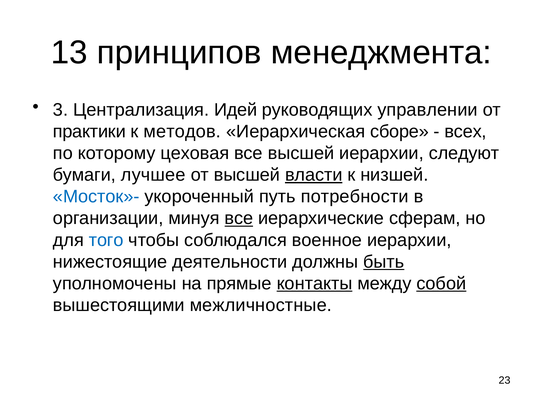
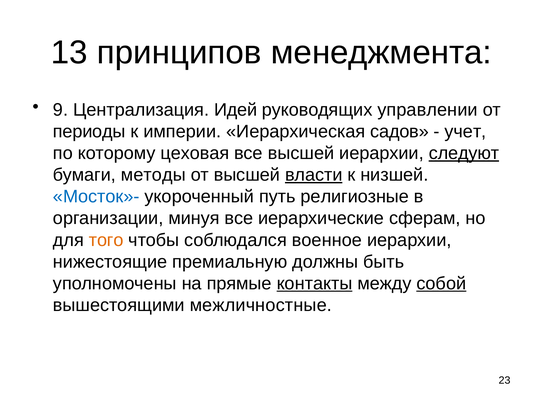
3: 3 -> 9 (60, 110)
практики: практики -> периоды (89, 132)
методов: методов -> империи (182, 132)
сборе: сборе -> садов (400, 132)
всех: всех -> учет (465, 132)
следуют underline: none -> present (464, 153)
лучшее: лучшее -> методы (153, 175)
потребности: потребности -> религиозные (355, 197)
все underline: present -> none (239, 218)
того colour: blue -> orange (106, 240)
деятельности: деятельности -> премиальную (230, 262)
быть underline: present -> none (384, 262)
